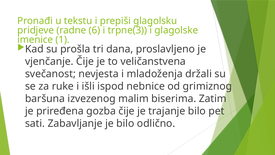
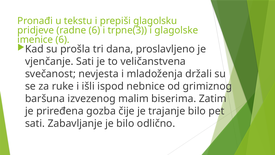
imenice 1: 1 -> 6 (63, 40)
vjenčanje Čije: Čije -> Sati (85, 61)
